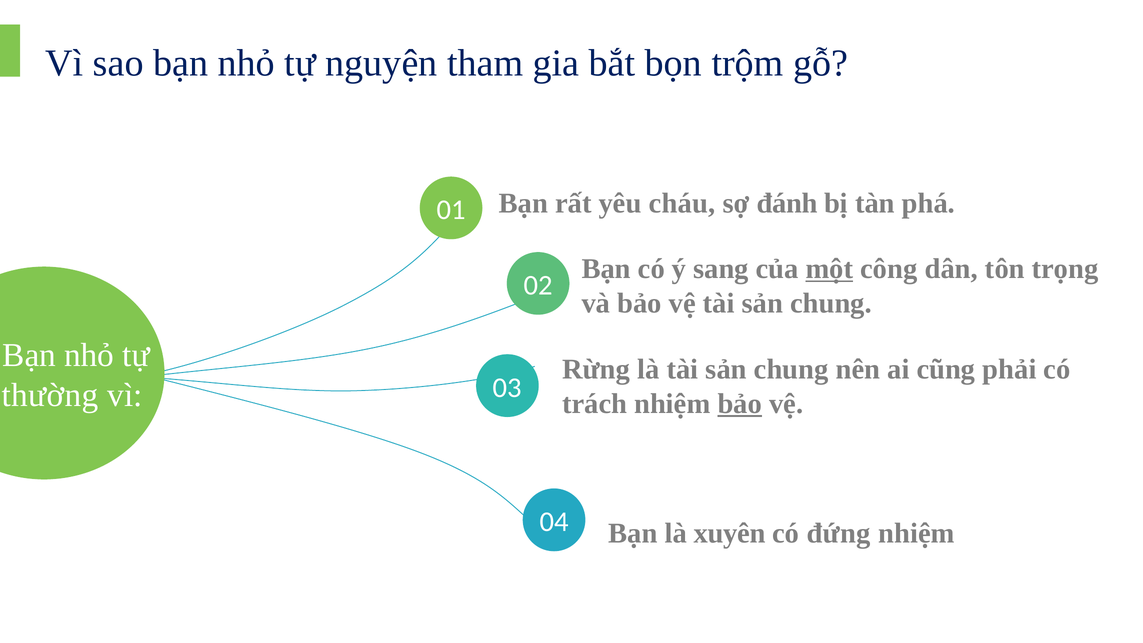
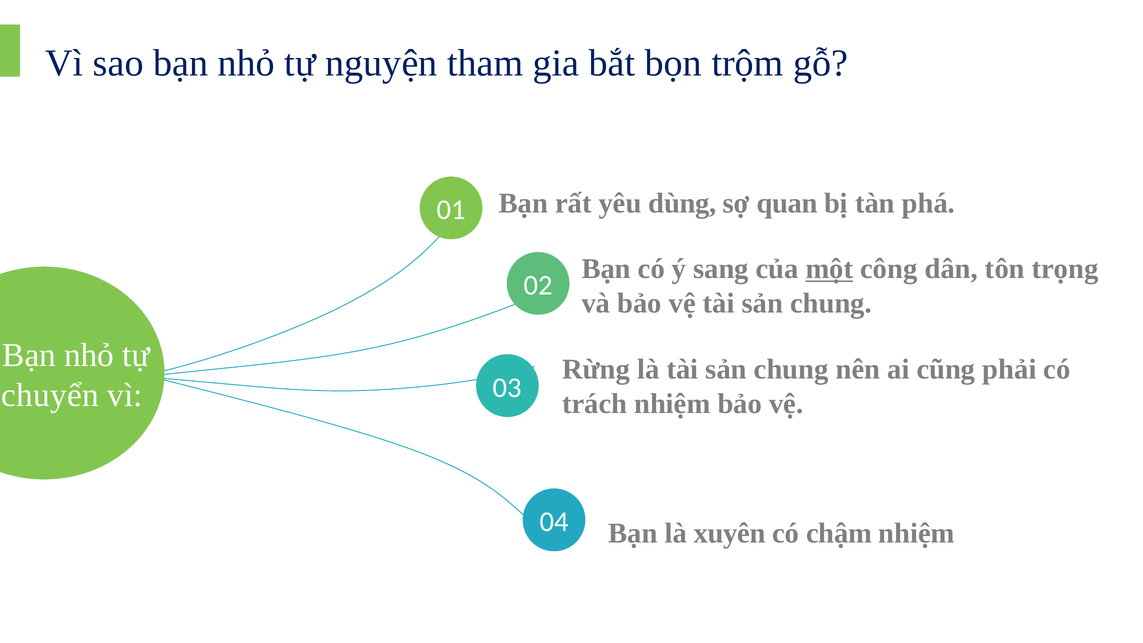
cháu: cháu -> dùng (682, 203)
đánh: đánh -> quan (787, 203)
thường: thường -> chuyển (50, 395)
bảo underline: present -> none (740, 404)
đứng: đứng -> chậm (839, 533)
